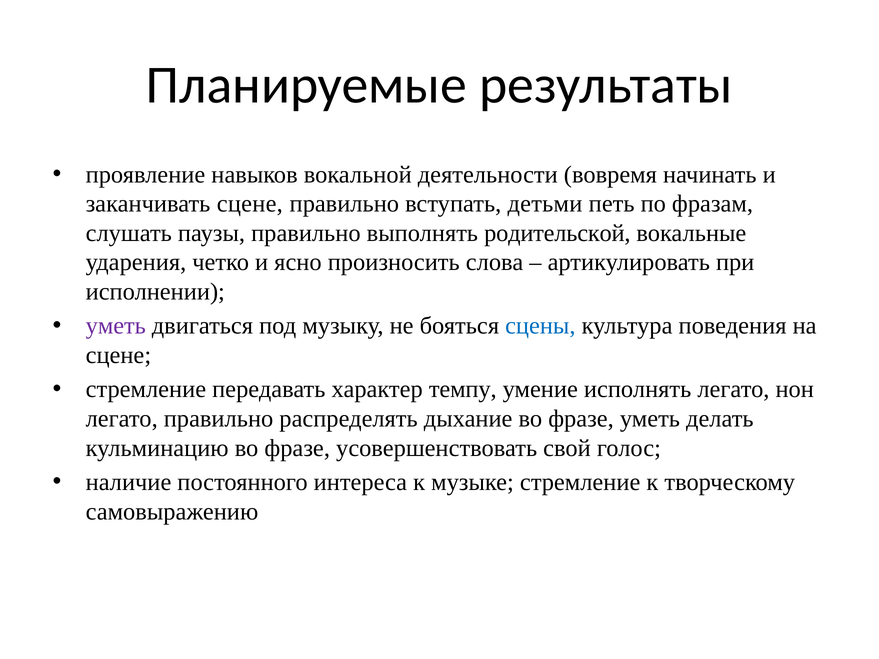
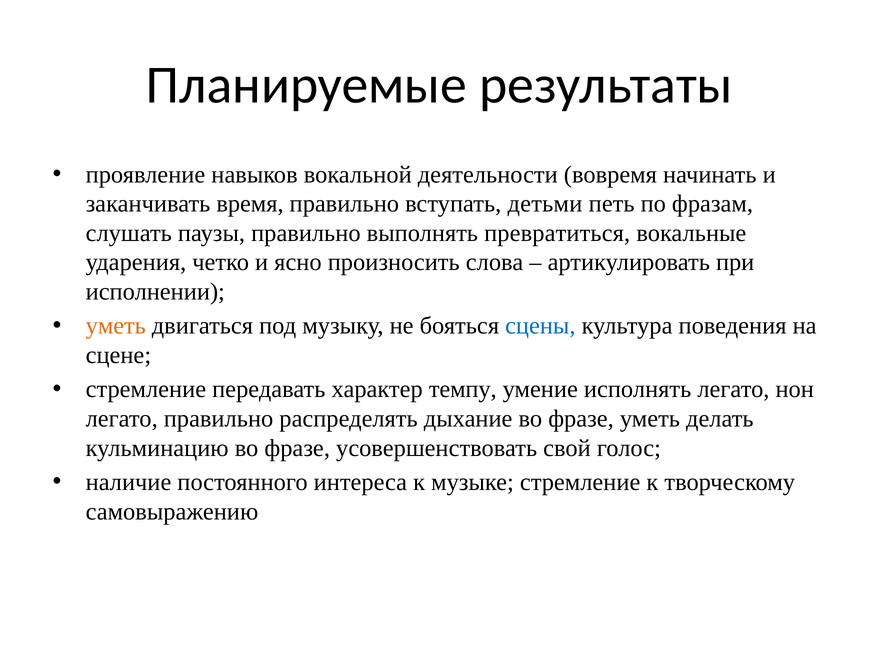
заканчивать сцене: сцене -> время (250, 204)
родительской: родительской -> превратиться (557, 233)
уметь colour: purple -> orange (116, 326)
